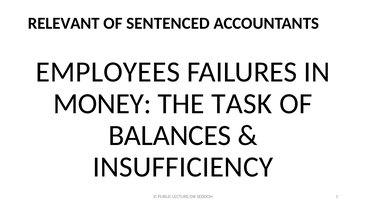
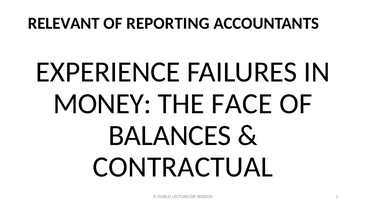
SENTENCED: SENTENCED -> REPORTING (168, 23)
EMPLOYEES: EMPLOYEES -> EXPERIENCE (108, 72)
TASK: TASK -> FACE (242, 104)
INSUFFICIENCY: INSUFFICIENCY -> CONTRACTUAL (183, 167)
